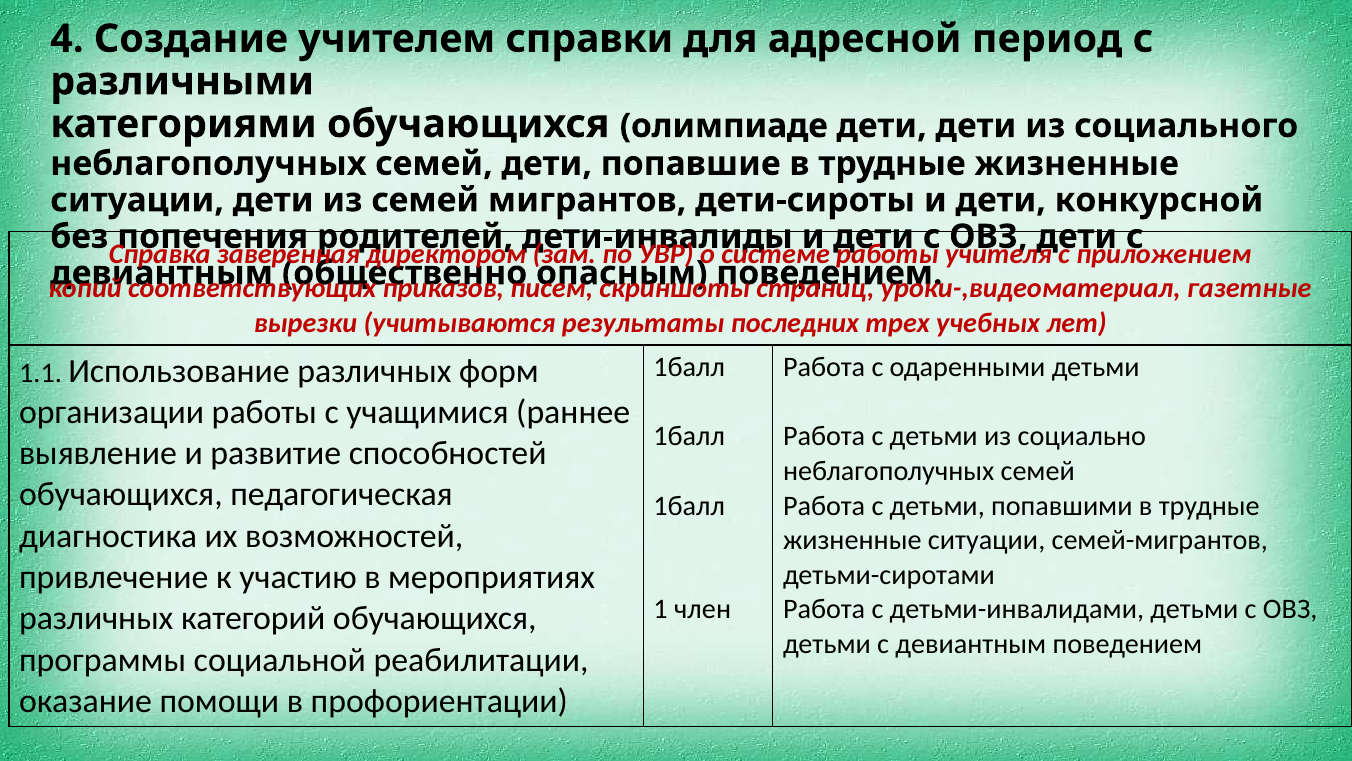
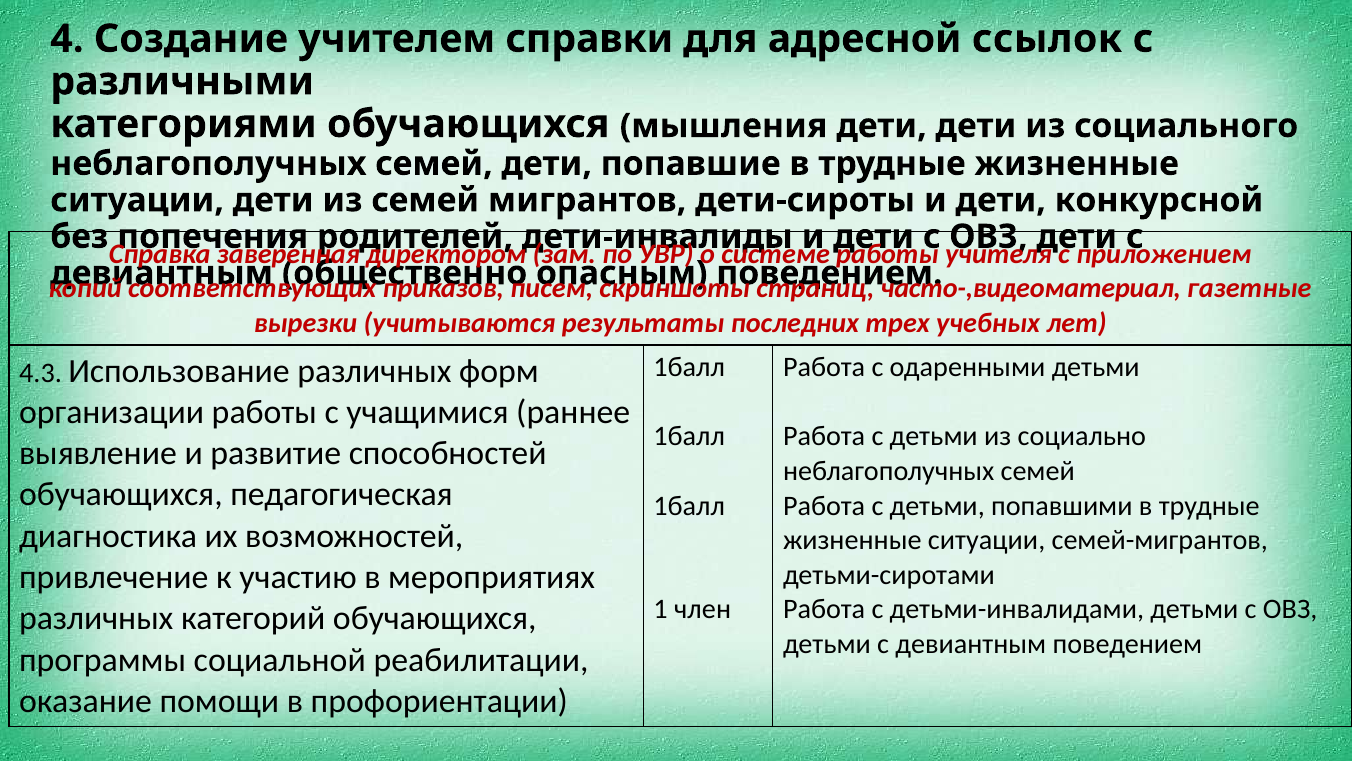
период: период -> ссылок (1047, 39)
олимпиаде: олимпиаде -> мышления (724, 126)
уроки-,видеоматериал: уроки-,видеоматериал -> часто-,видеоматериал (1031, 288)
1.1: 1.1 -> 4.3 (41, 373)
